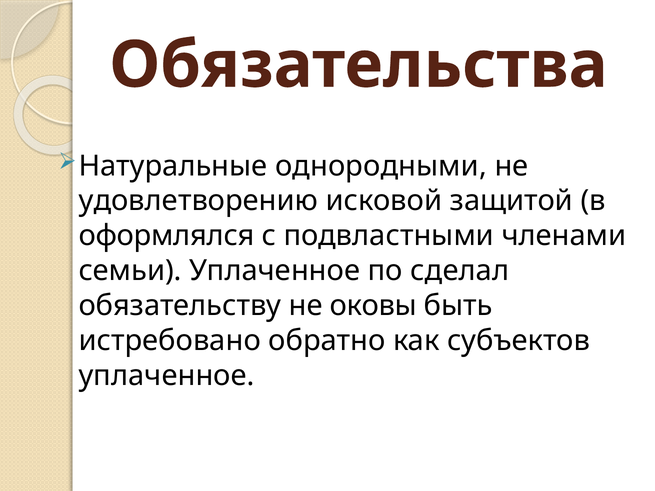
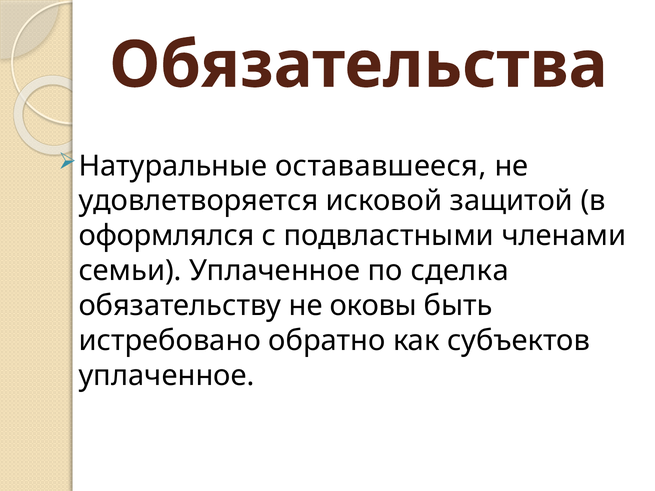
однородными: однородными -> остававшееся (381, 166)
удовлетворению: удовлетворению -> удовлетворяется (199, 201)
сделал: сделал -> сделка (460, 271)
